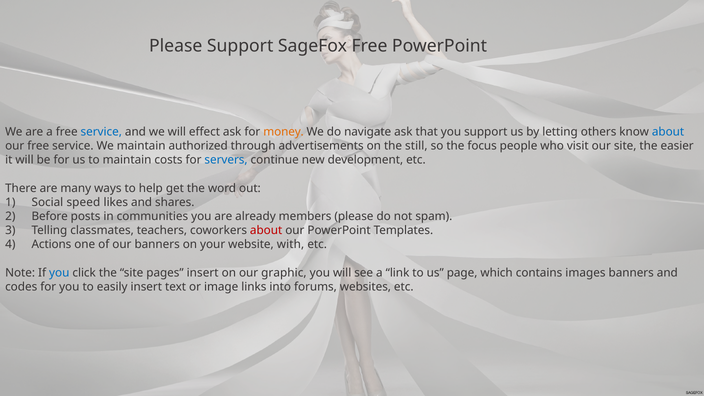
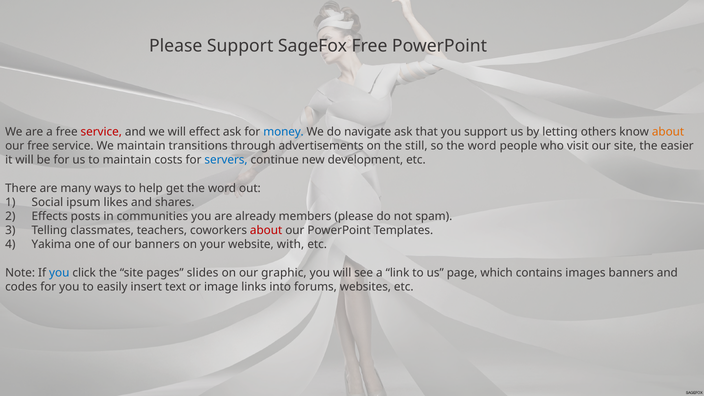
service colour: blue -> red (101, 132)
money colour: orange -> blue (284, 132)
about colour: blue -> orange (668, 132)
authorized: authorized -> transitions (198, 146)
so the focus: focus -> word (482, 146)
speed: speed -> ipsum (83, 202)
Before: Before -> Effects (50, 216)
Actions: Actions -> Yakima (51, 245)
pages insert: insert -> slides (203, 273)
